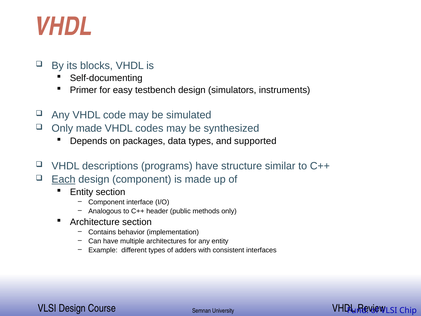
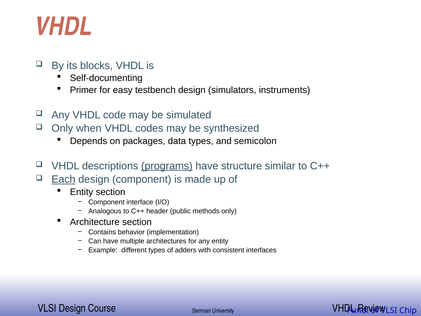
Only made: made -> when (89, 128)
supported: supported -> semicolon (255, 141)
programs underline: none -> present (167, 166)
